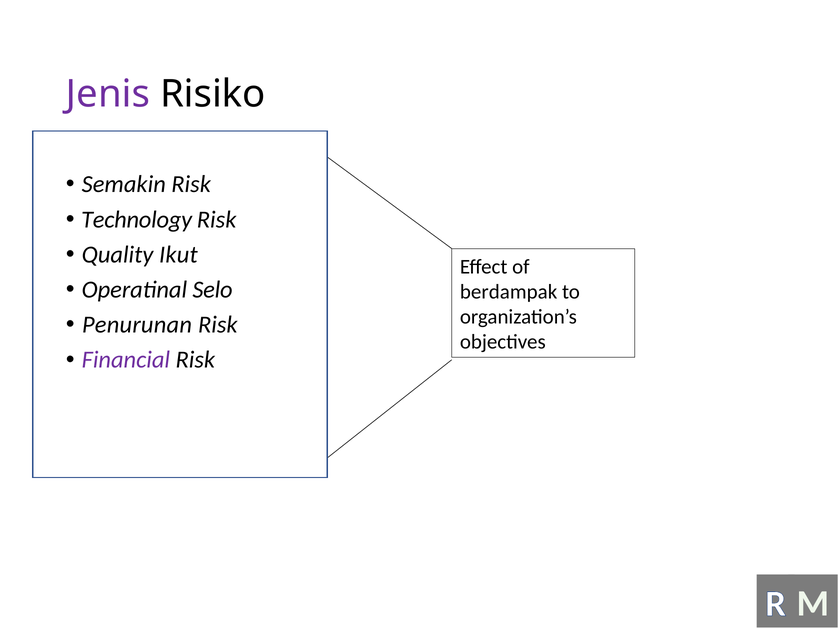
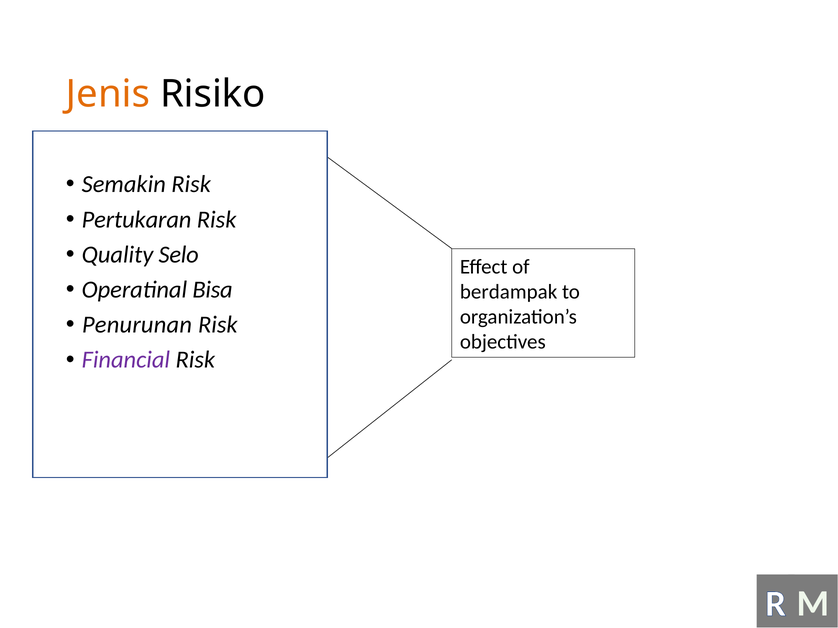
Jenis colour: purple -> orange (108, 94)
Technology: Technology -> Pertukaran (137, 220)
Ikut: Ikut -> Selo (179, 255)
Selo: Selo -> Bisa (212, 290)
